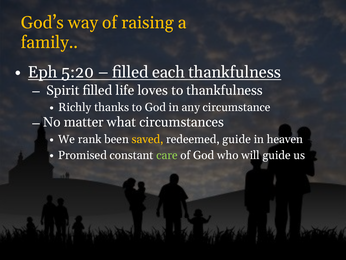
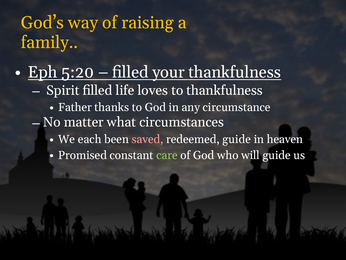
each: each -> your (168, 72)
Richly: Richly -> Father (75, 107)
rank: rank -> each (90, 139)
saved colour: yellow -> pink (148, 139)
